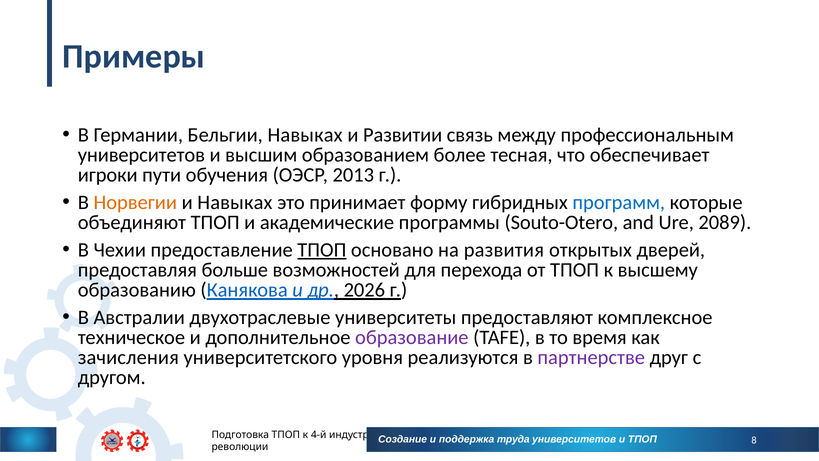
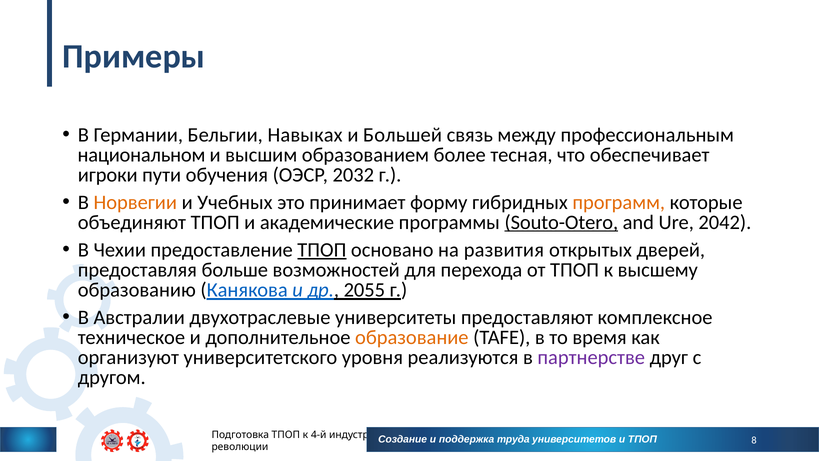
Развитии: Развитии -> Большей (403, 135)
университетов: университетов -> национальном (141, 155)
2013: 2013 -> 2032 (353, 175)
и Навыках: Навыках -> Учебных (235, 202)
программ colour: blue -> orange (619, 202)
Souto-Otero underline: none -> present (561, 222)
2089: 2089 -> 2042 (725, 222)
2026: 2026 -> 2055 (364, 290)
образование colour: purple -> orange (412, 337)
зачисления: зачисления -> организуют (128, 357)
